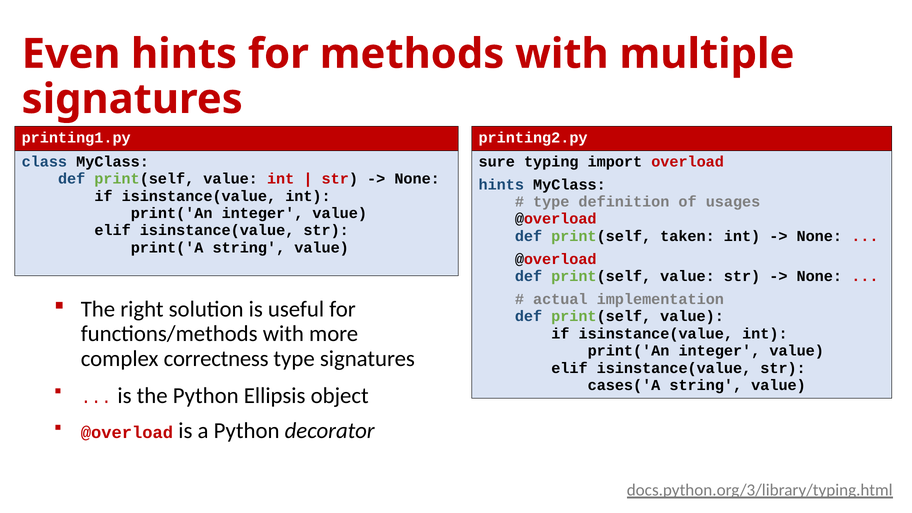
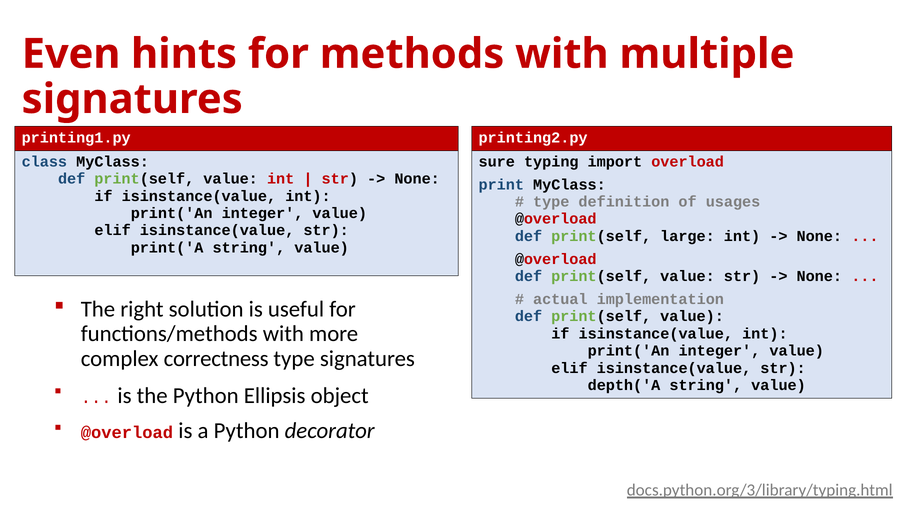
hints: hints -> print (501, 185)
taken: taken -> large (687, 236)
cases('A: cases('A -> depth('A (624, 385)
